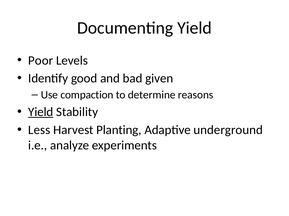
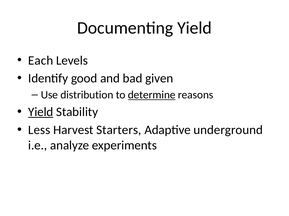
Poor: Poor -> Each (41, 61)
compaction: compaction -> distribution (87, 95)
determine underline: none -> present (152, 95)
Planting: Planting -> Starters (119, 130)
